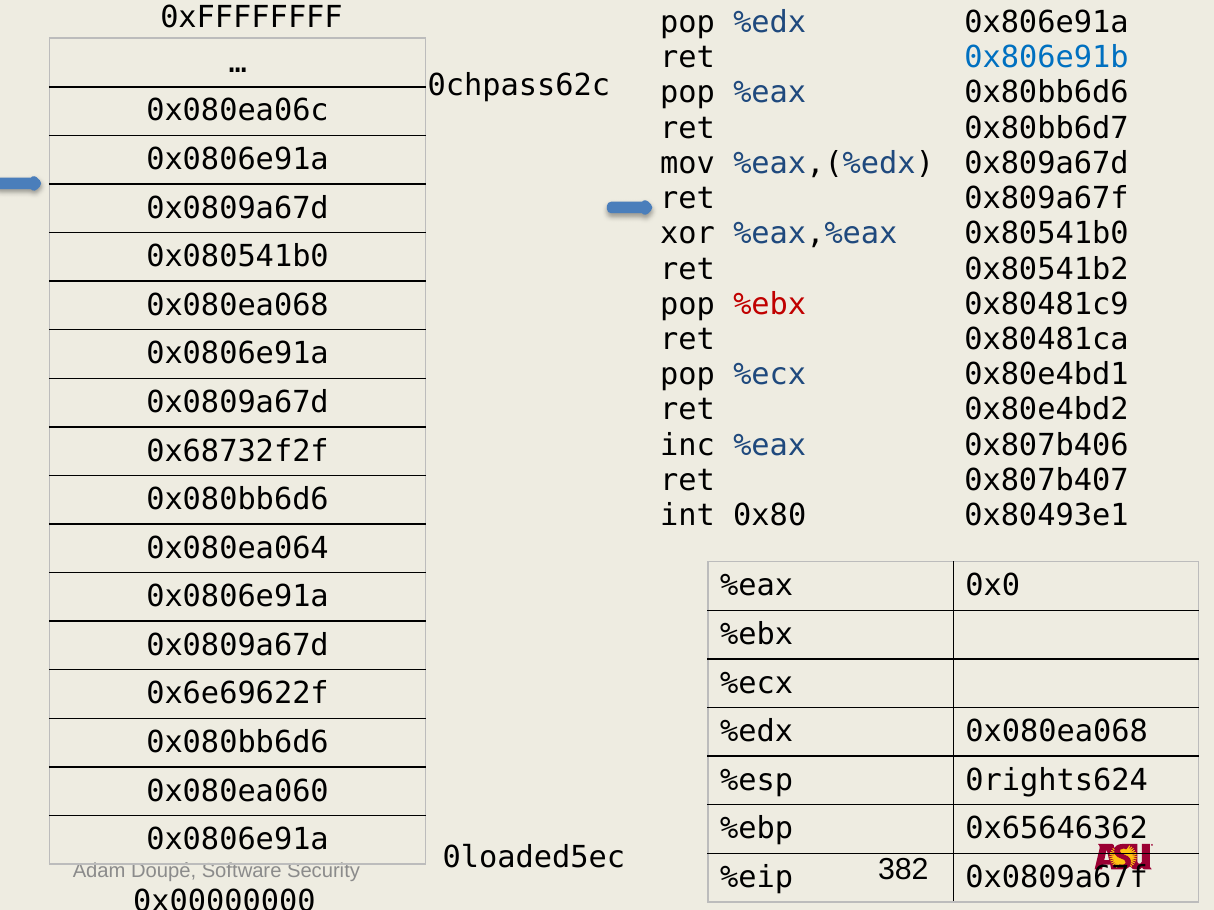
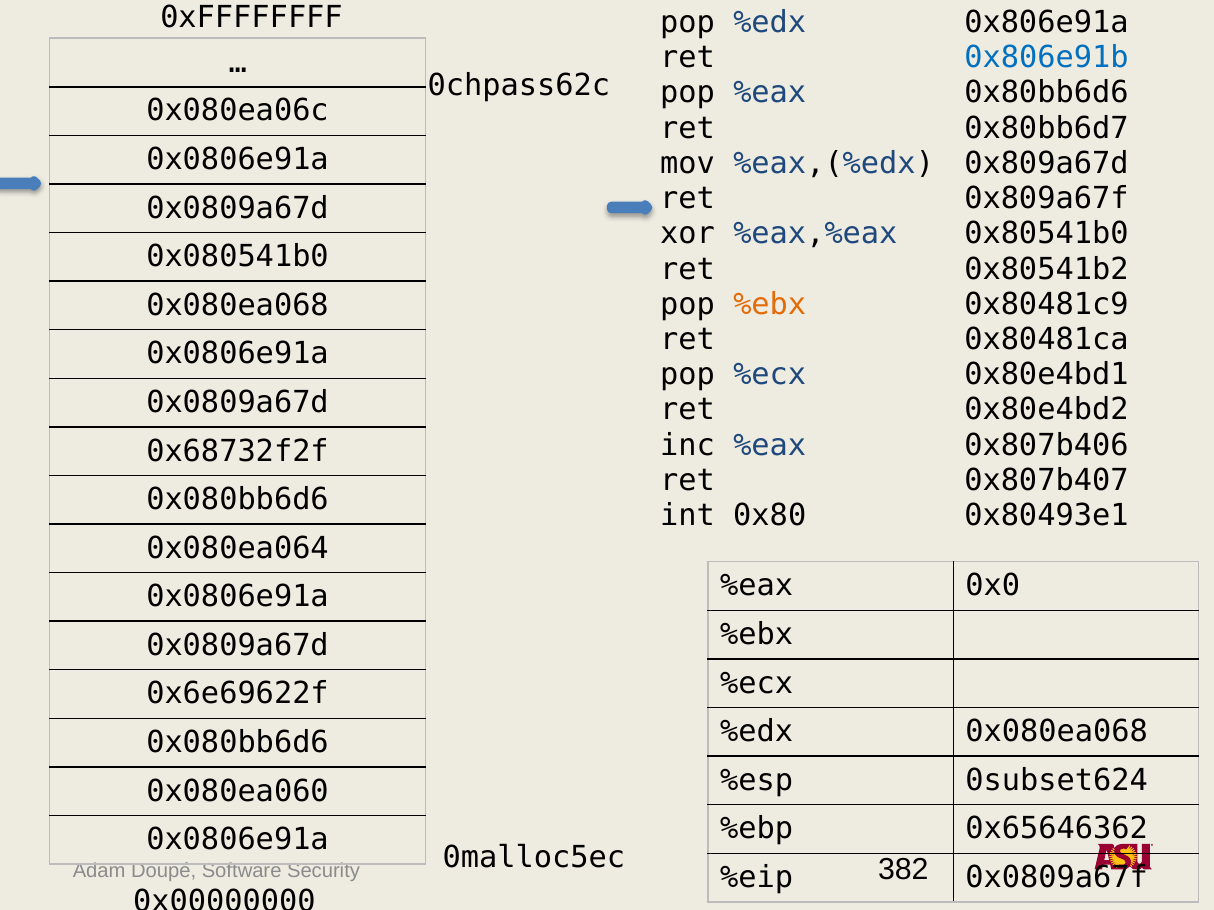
%ebx colour: red -> orange (770, 304)
0rights624: 0rights624 -> 0subset624 (1057, 781)
0loaded5ec: 0loaded5ec -> 0malloc5ec (534, 858)
